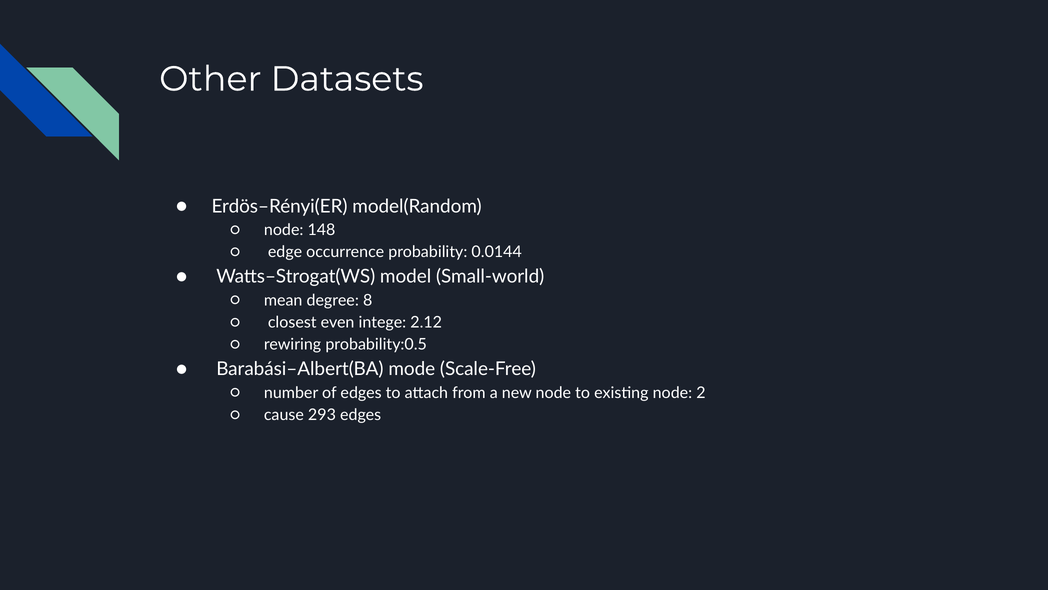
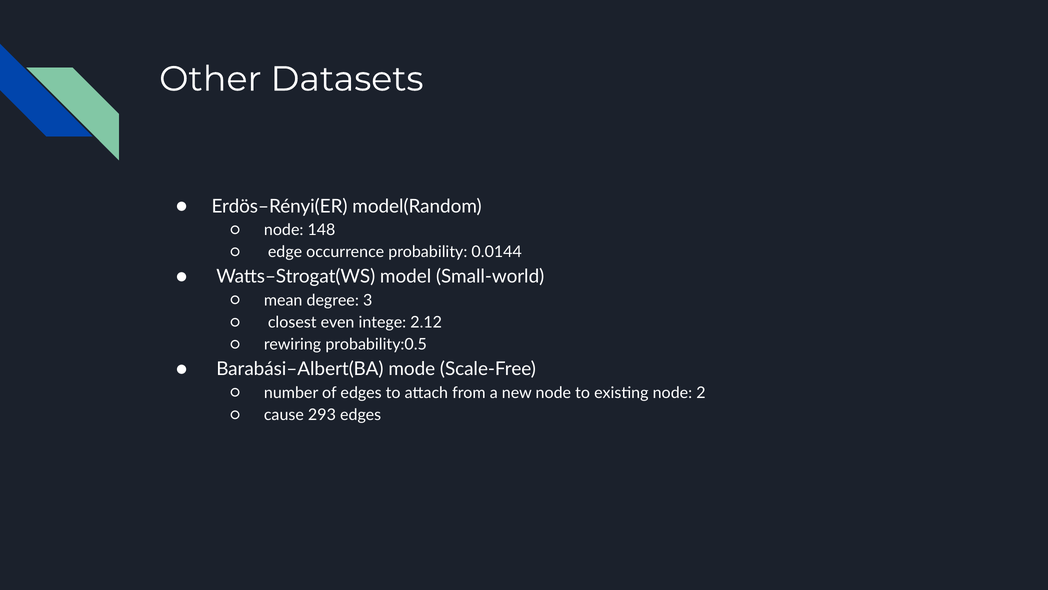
8: 8 -> 3 (368, 300)
